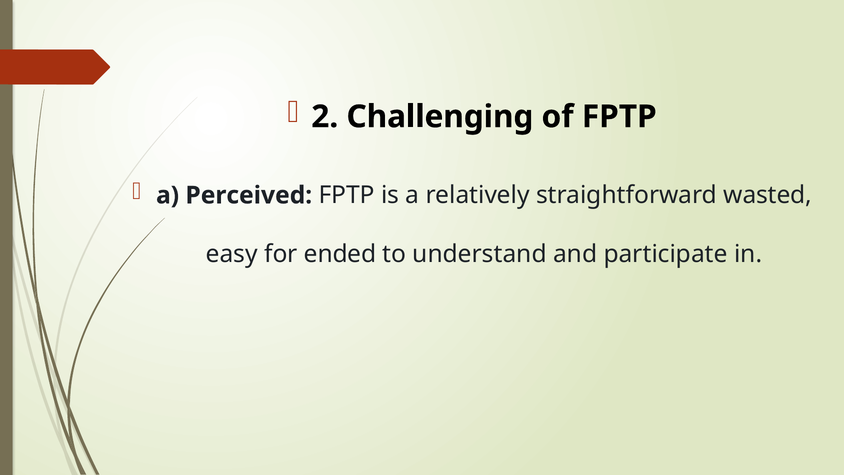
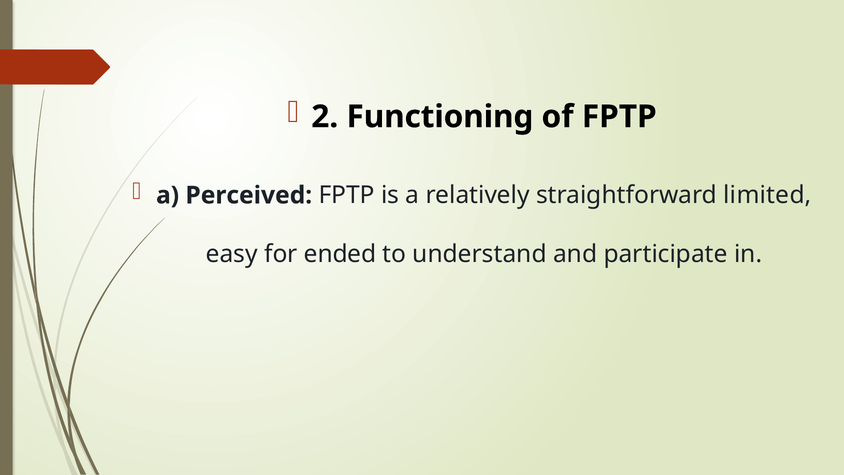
Challenging: Challenging -> Functioning (440, 117)
wasted: wasted -> limited (767, 195)
